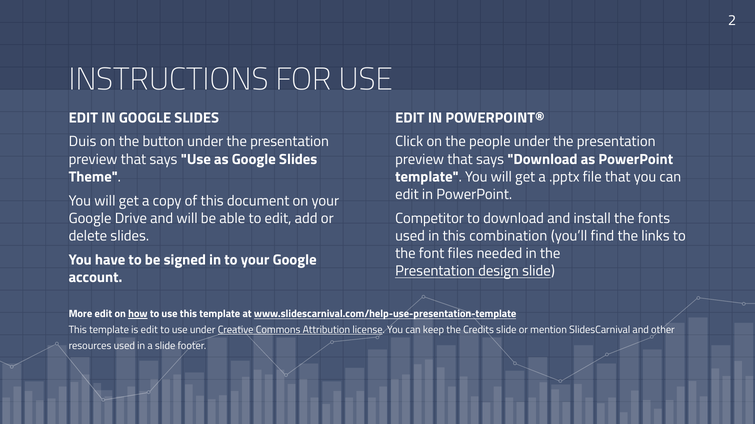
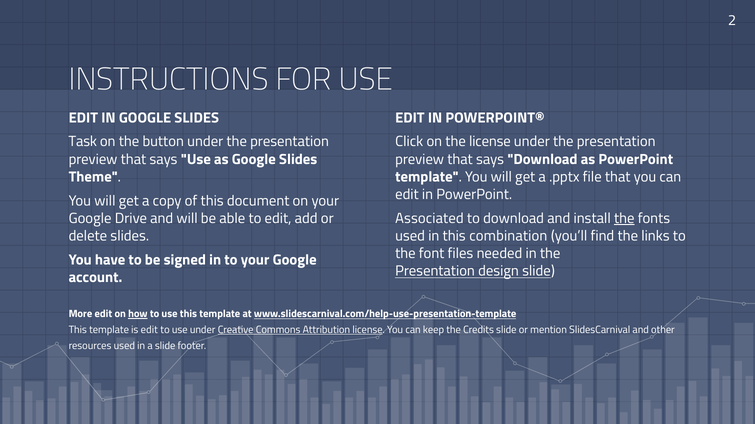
Duis: Duis -> Task (83, 142)
the people: people -> license (490, 142)
Competitor: Competitor -> Associated (429, 219)
the underline: none -> present (624, 219)
